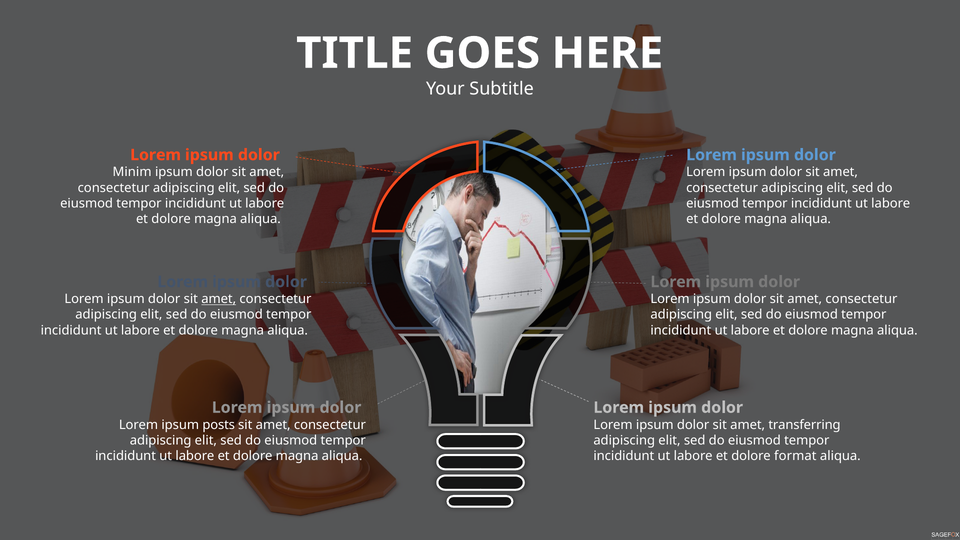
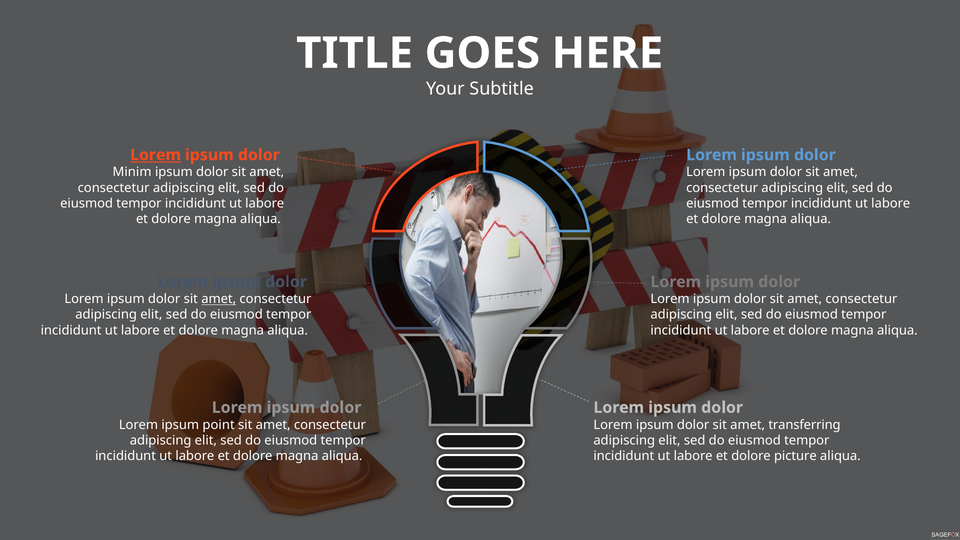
Lorem underline: none -> present (156, 155)
posts: posts -> point (219, 425)
format: format -> picture (795, 456)
